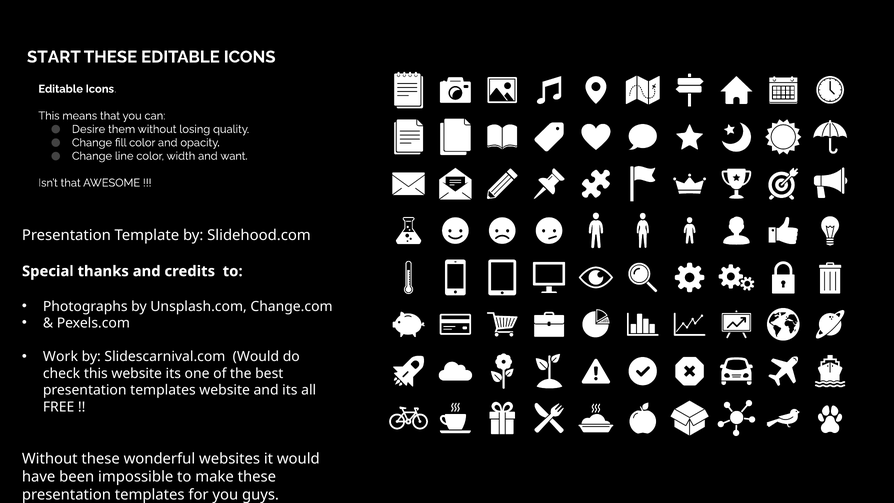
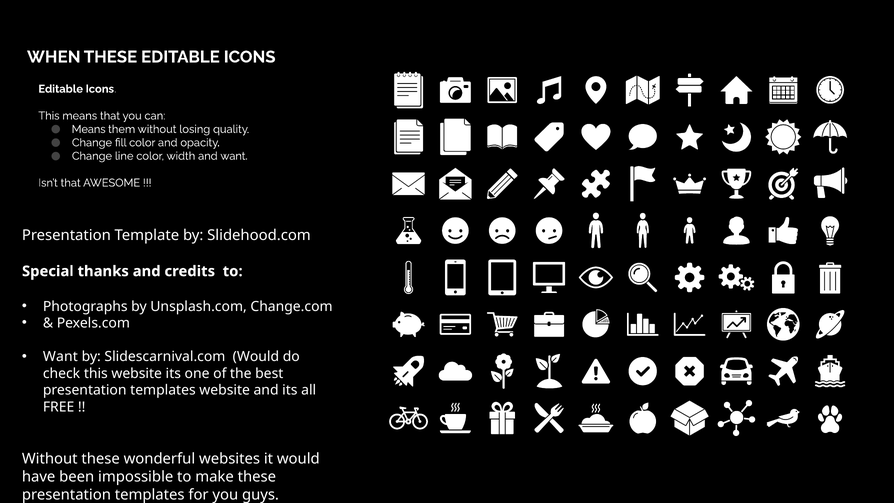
START: START -> WHEN (54, 57)
Desire: Desire -> Means (89, 129)
Work: Work -> Want (60, 357)
